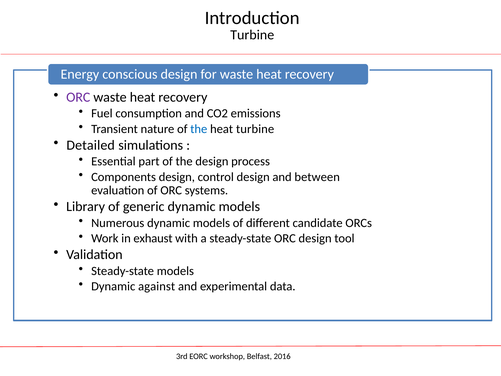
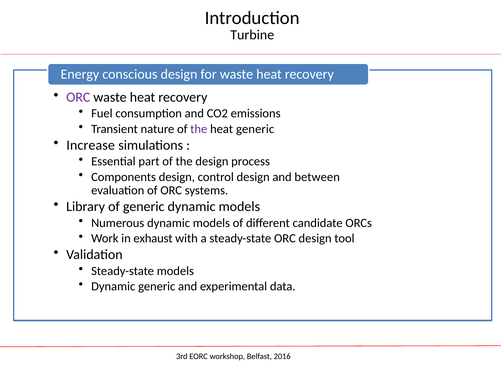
the colour: blue -> purple (199, 129)
heat turbine: turbine -> generic (255, 129)
Detailed: Detailed -> Increase (91, 145)
Dynamic against: against -> generic (157, 286)
